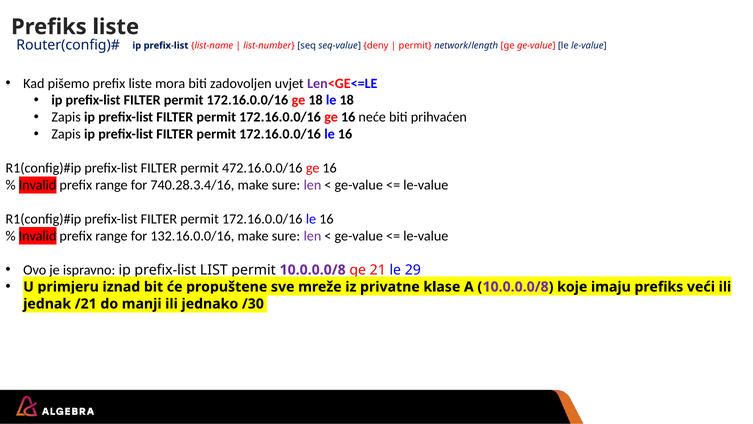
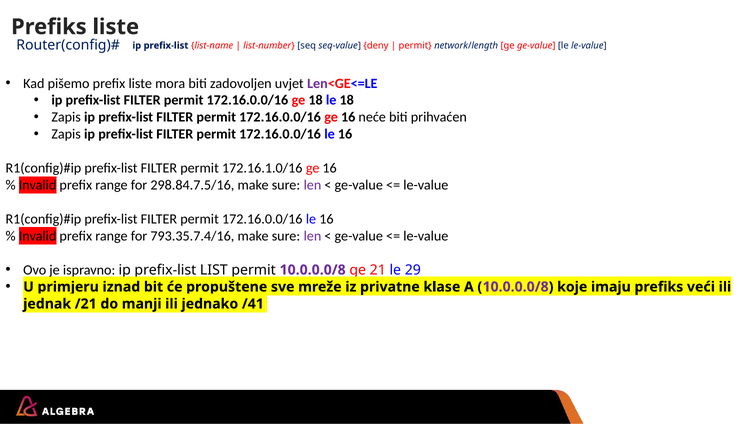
472.16.0.0/16: 472.16.0.0/16 -> 172.16.1.0/16 (262, 168)
740.28.3.4/16: 740.28.3.4/16 -> 298.84.7.5/16 (192, 185)
132.16.0.0/16: 132.16.0.0/16 -> 793.35.7.4/16 (192, 236)
/30: /30 -> /41 (253, 304)
